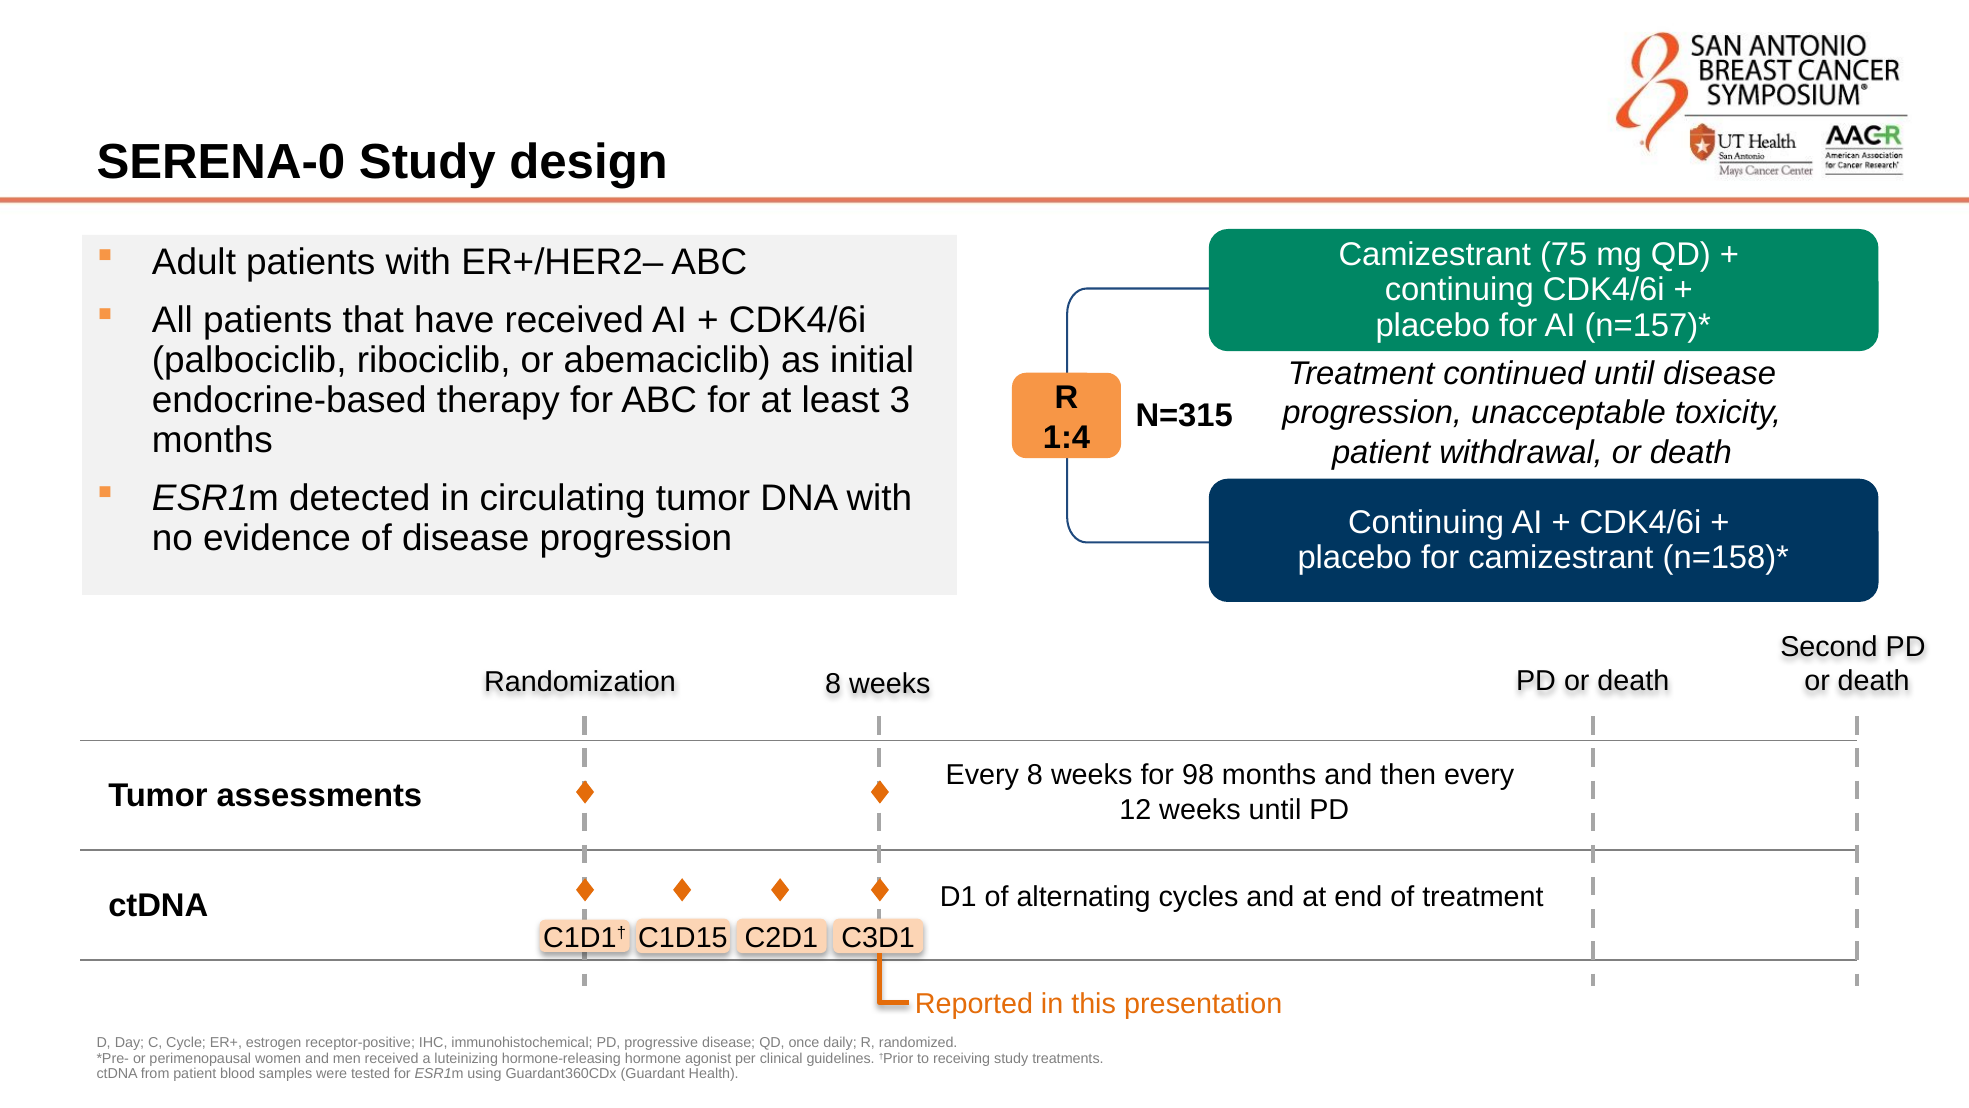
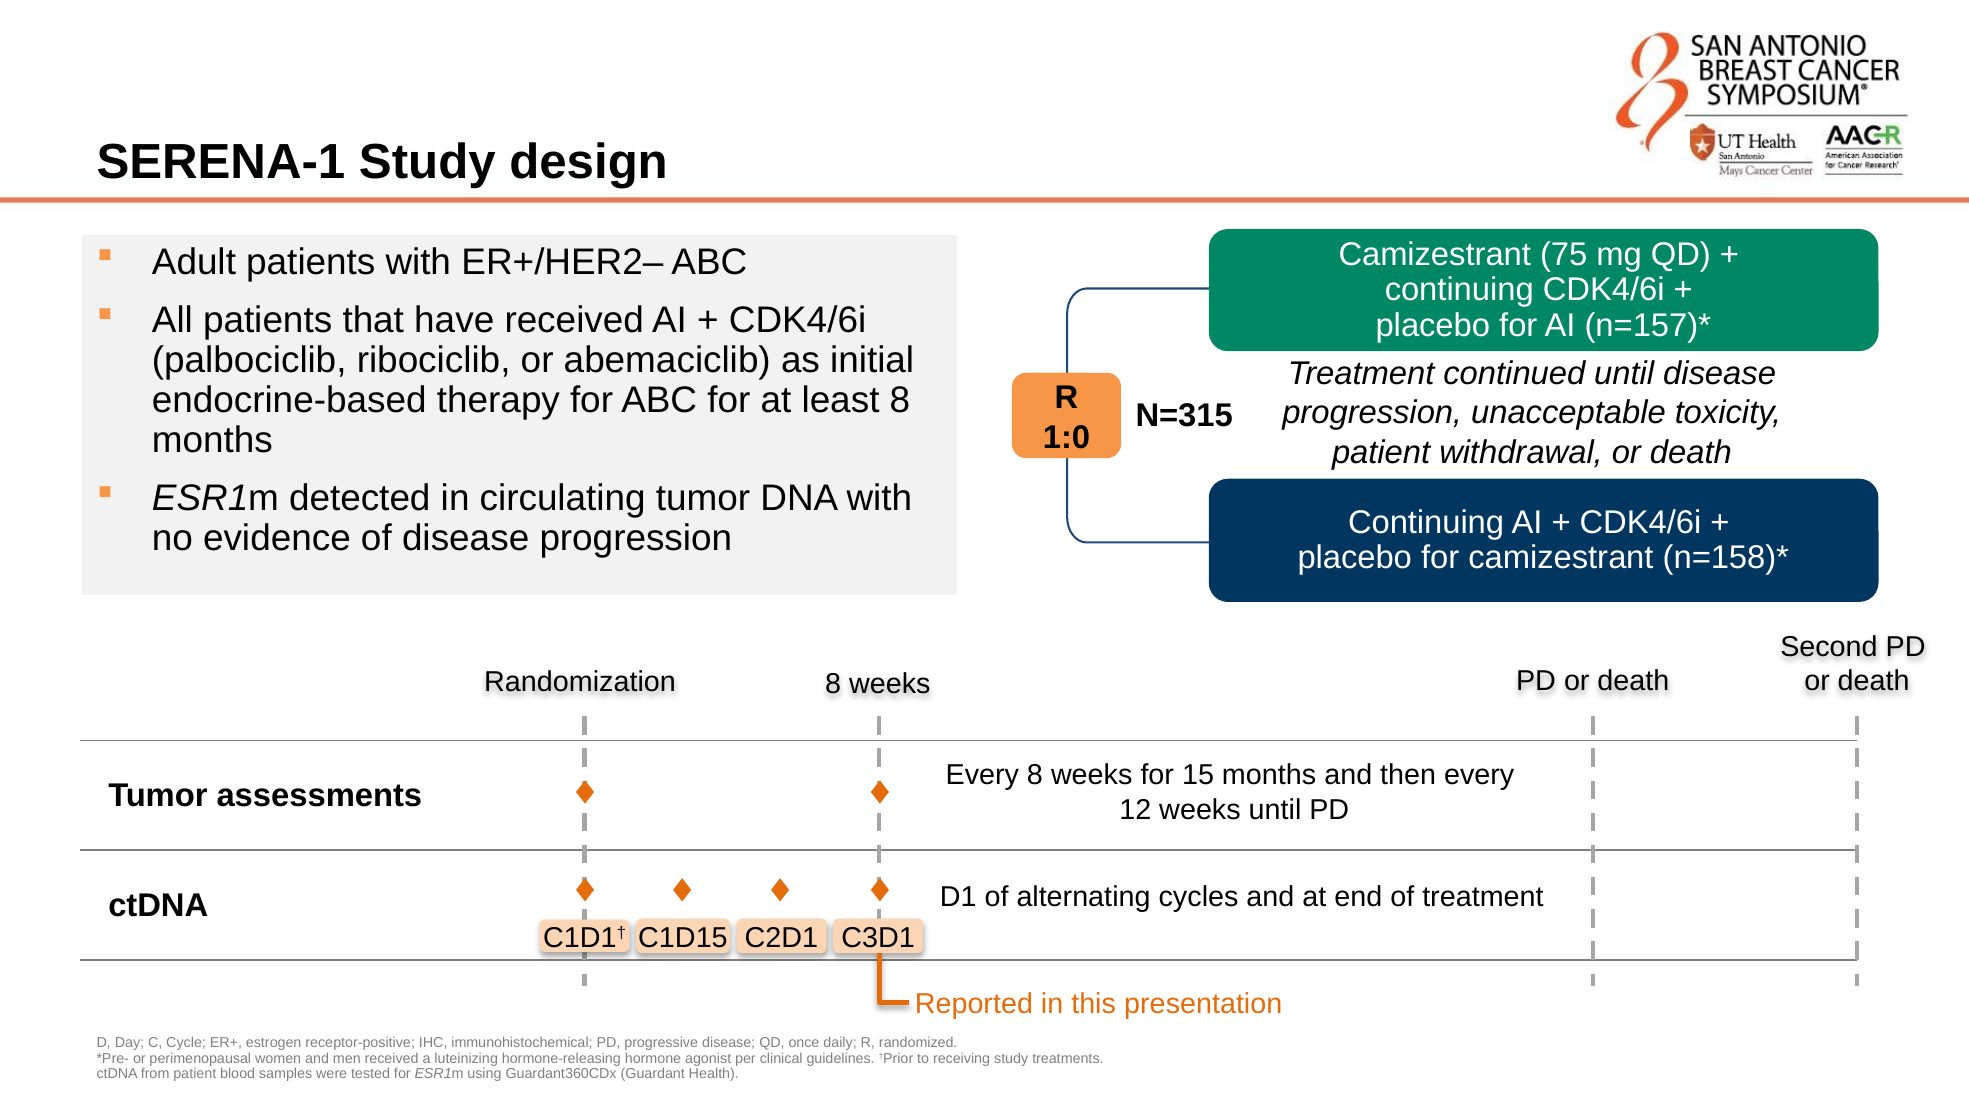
SERENA-0: SERENA-0 -> SERENA-1 (221, 162)
least 3: 3 -> 8 (900, 400)
1:4: 1:4 -> 1:0 (1066, 437)
98: 98 -> 15 (1198, 775)
